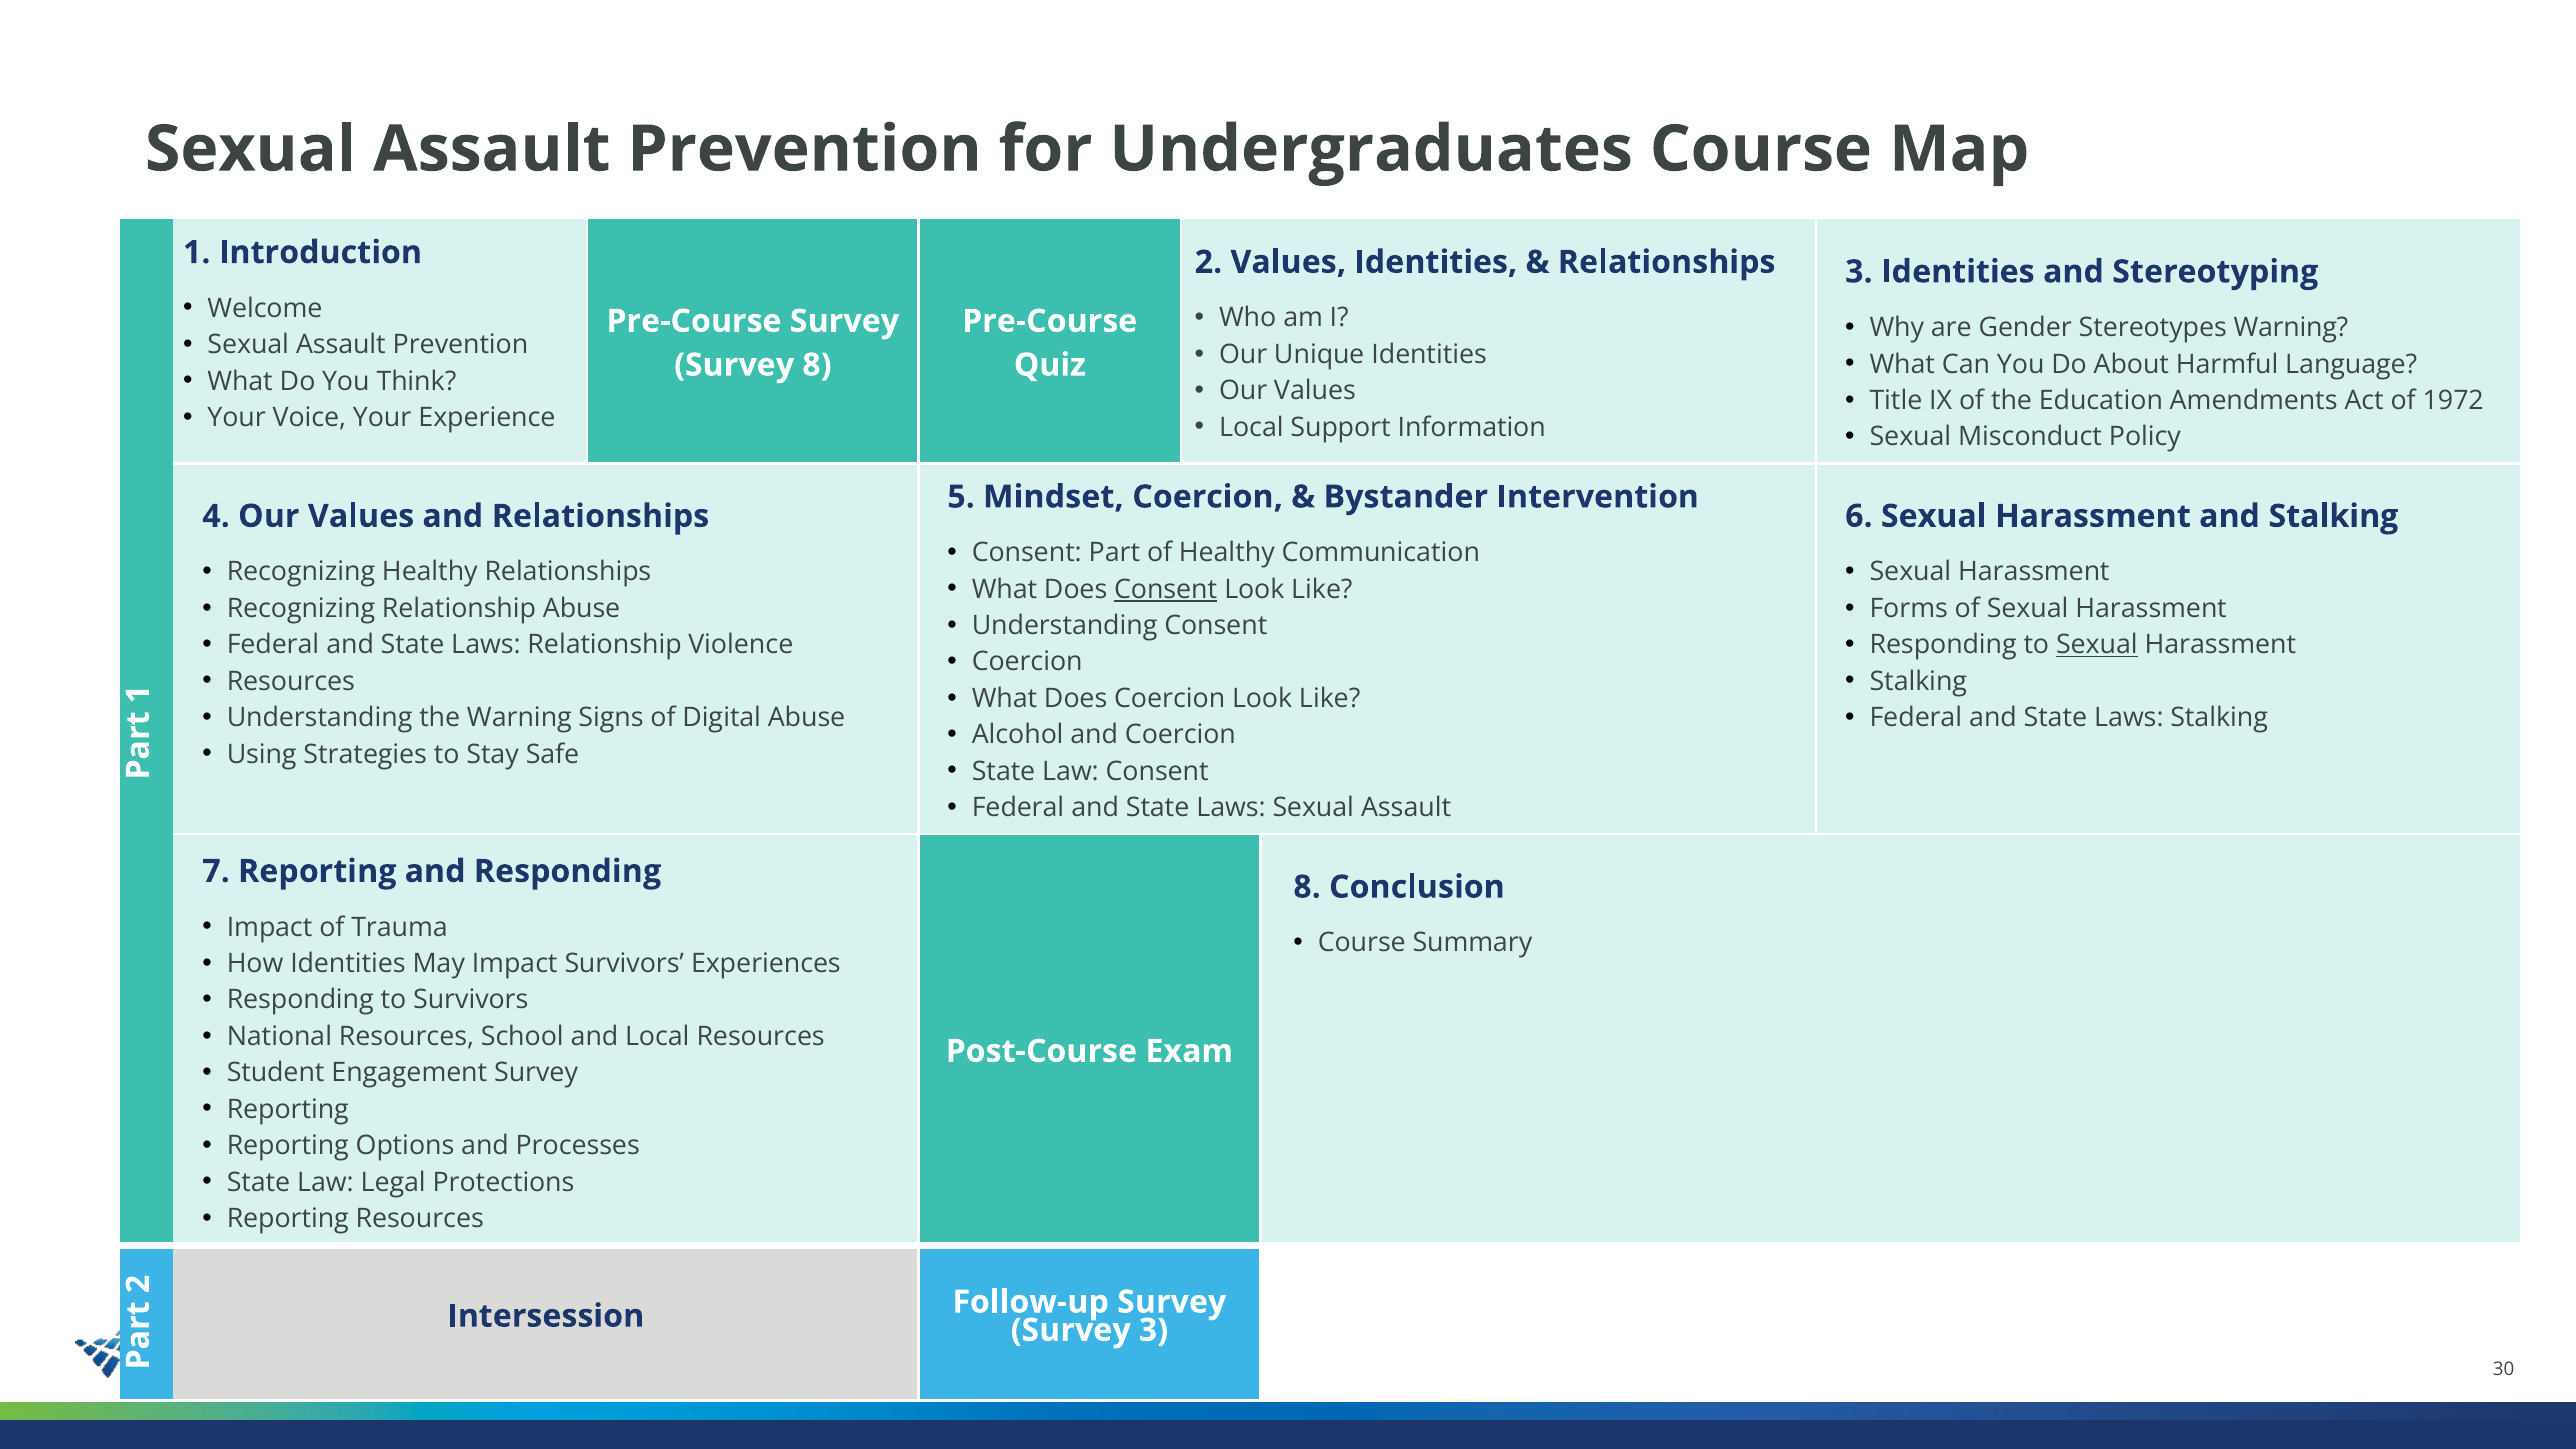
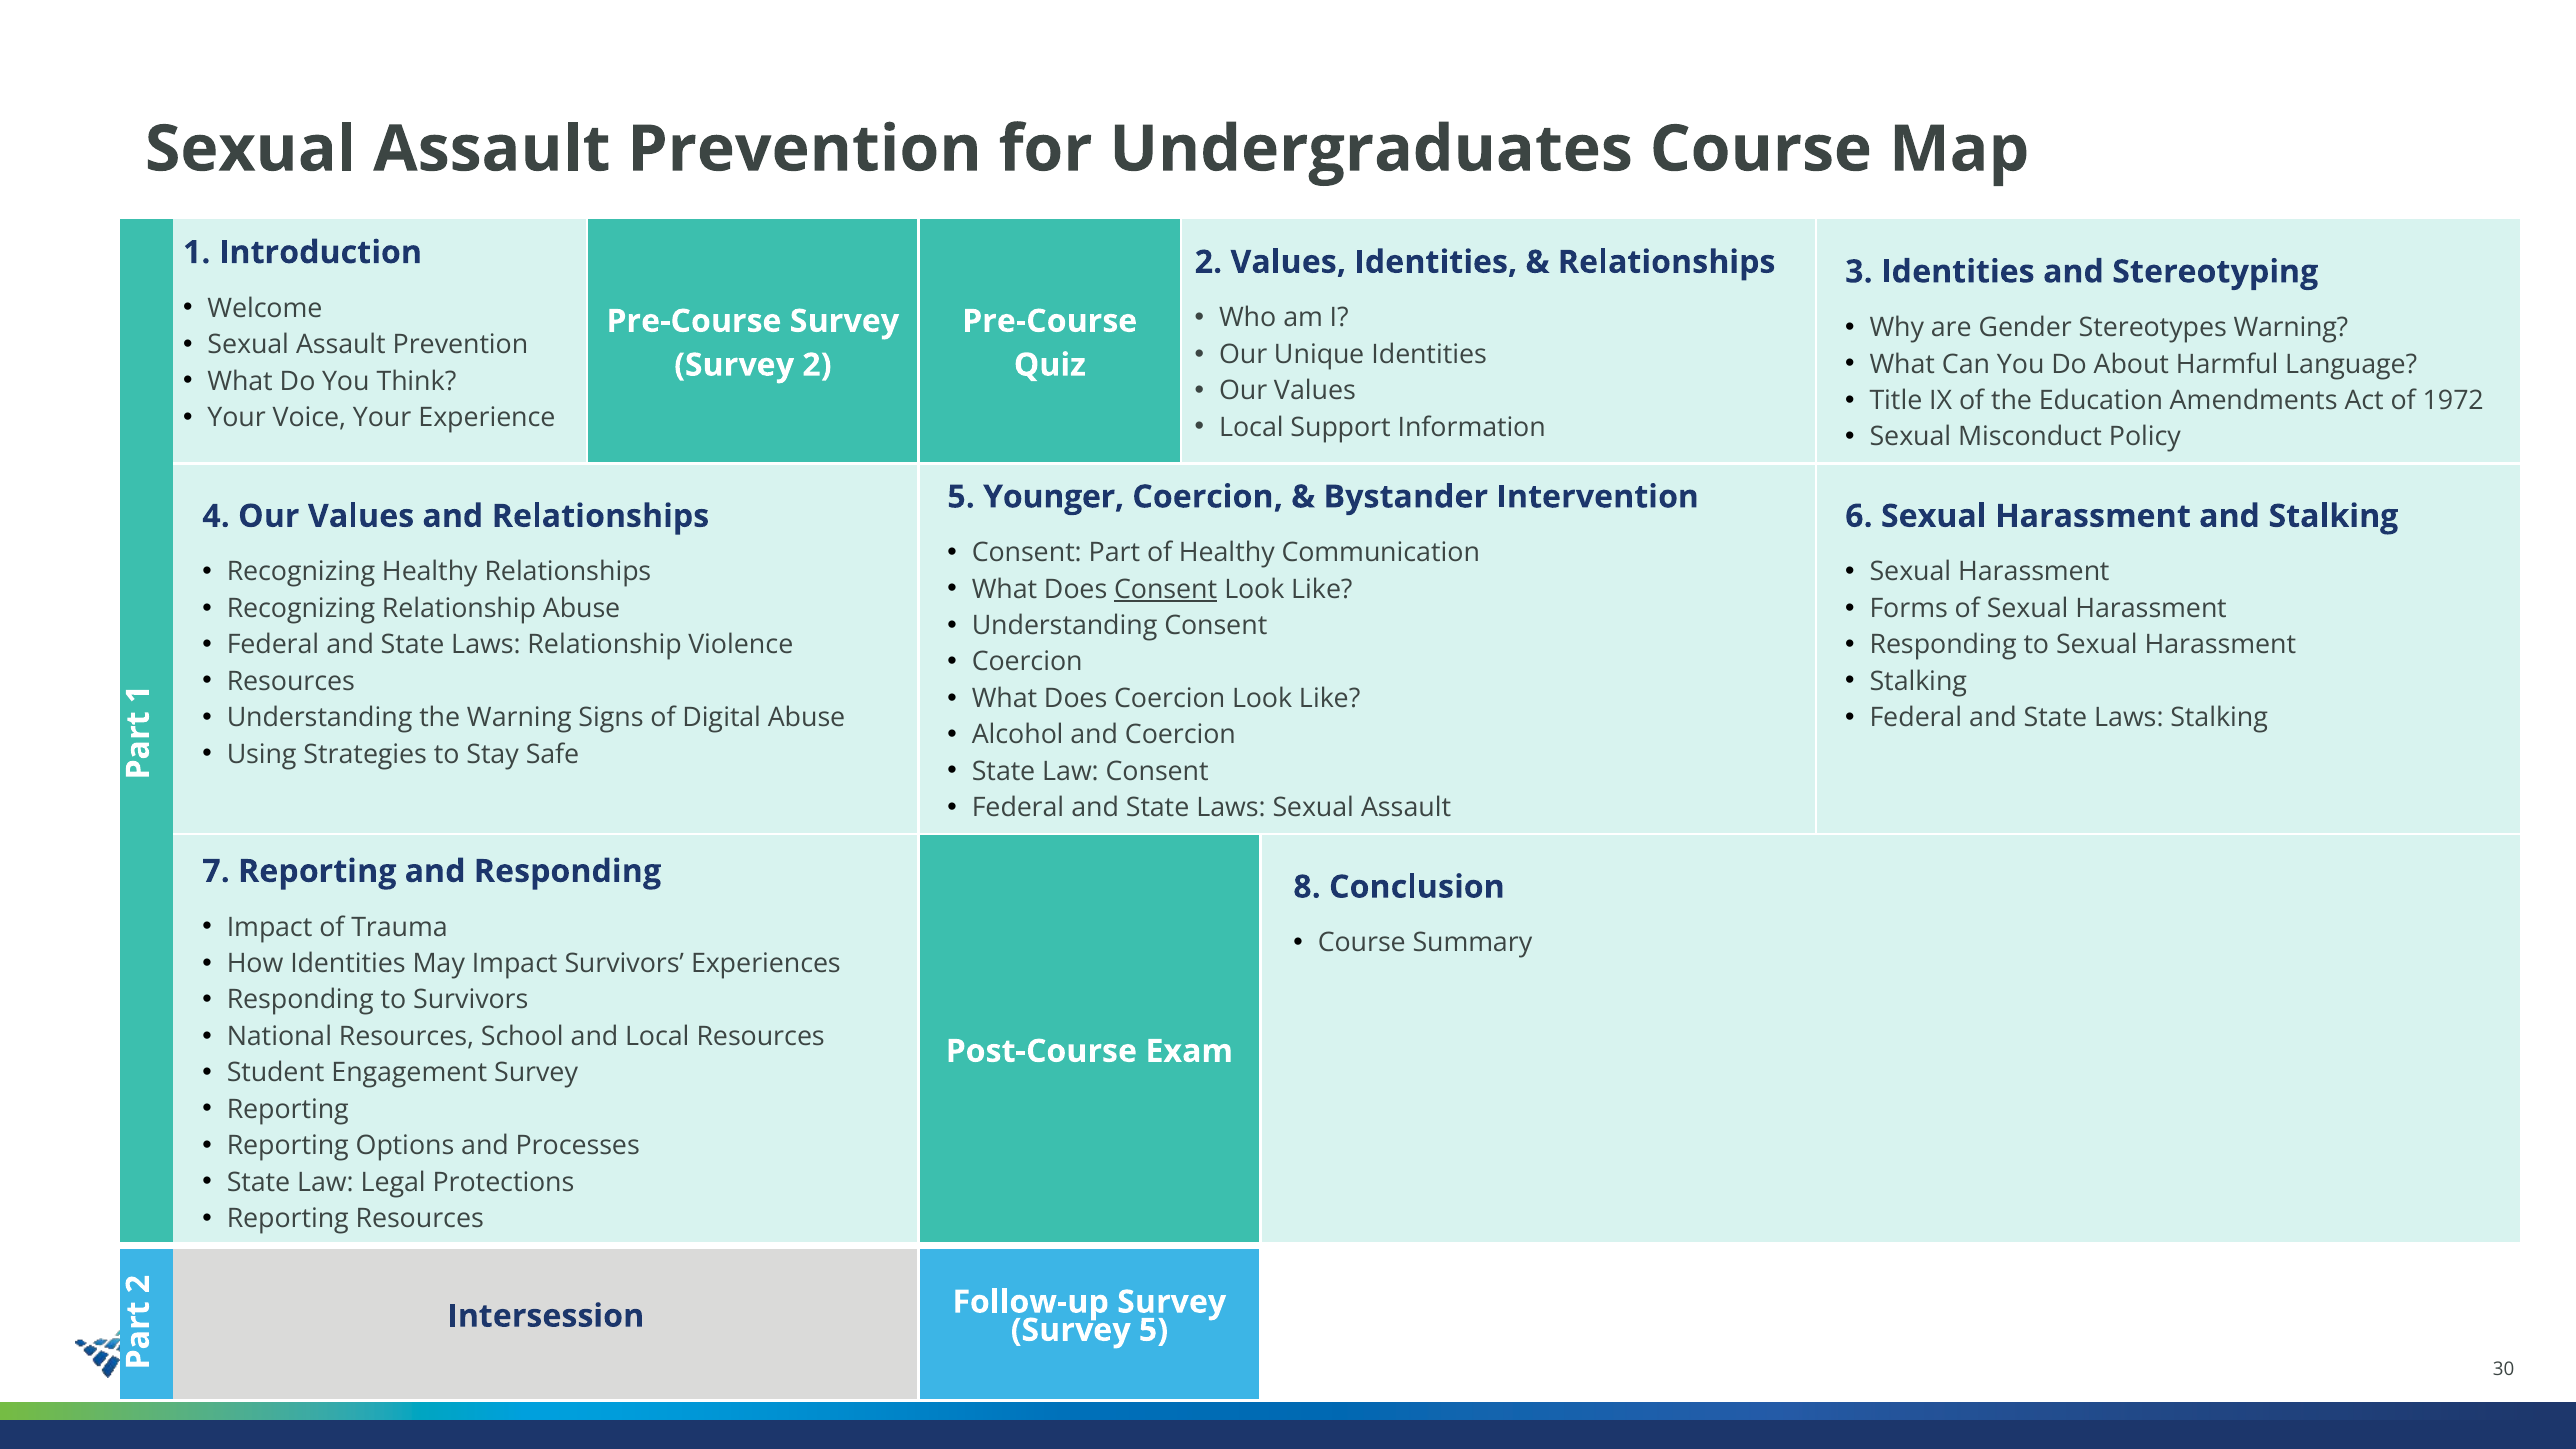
Survey 8: 8 -> 2 (817, 365)
Mindset: Mindset -> Younger (1054, 497)
Sexual underline: present -> none (2097, 645)
Survey 3: 3 -> 5 (1154, 1330)
